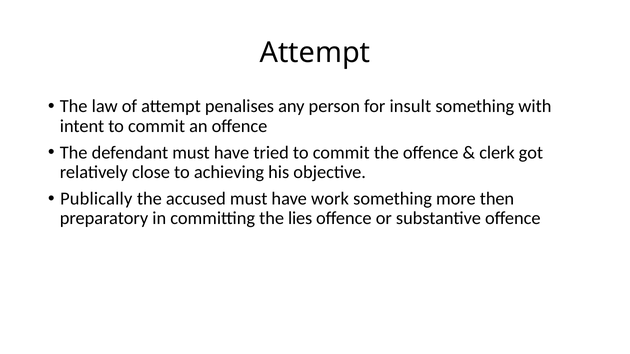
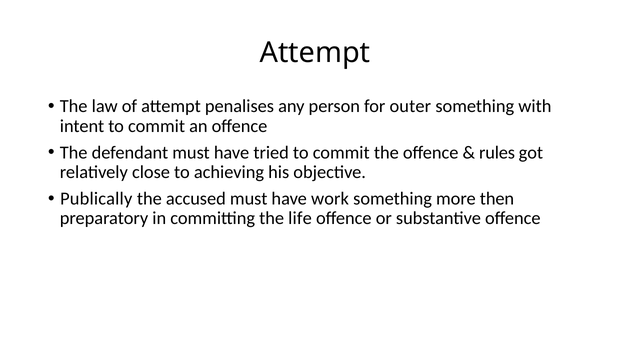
insult: insult -> outer (410, 106)
clerk: clerk -> rules (497, 153)
lies: lies -> life (300, 219)
